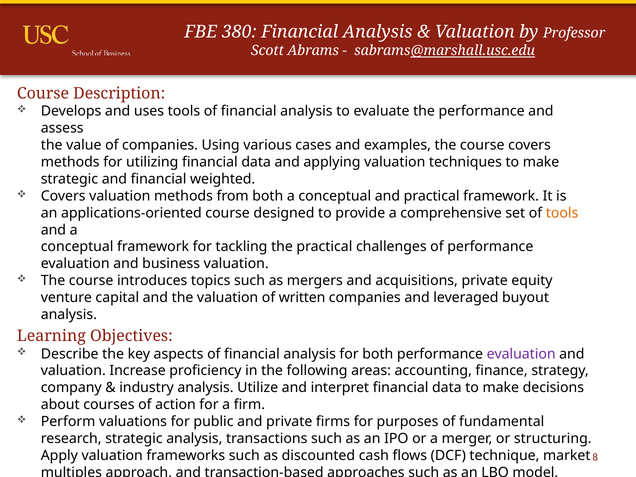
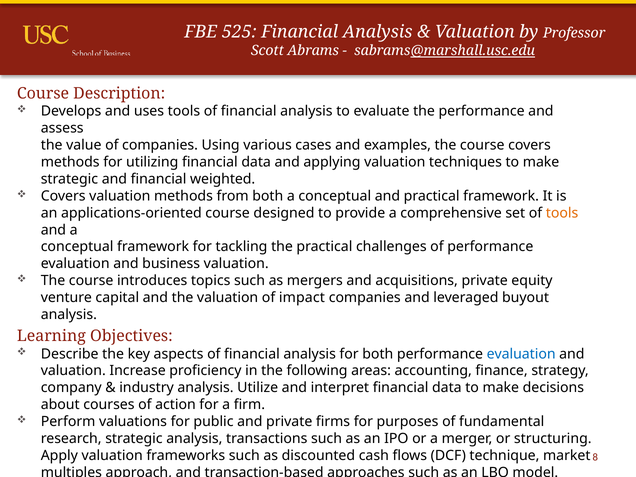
380: 380 -> 525 (239, 32)
written: written -> impact (302, 298)
evaluation colour: purple -> blue (521, 354)
